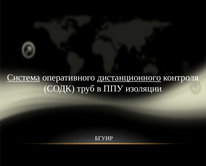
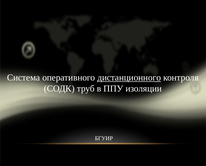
Система underline: present -> none (24, 77)
